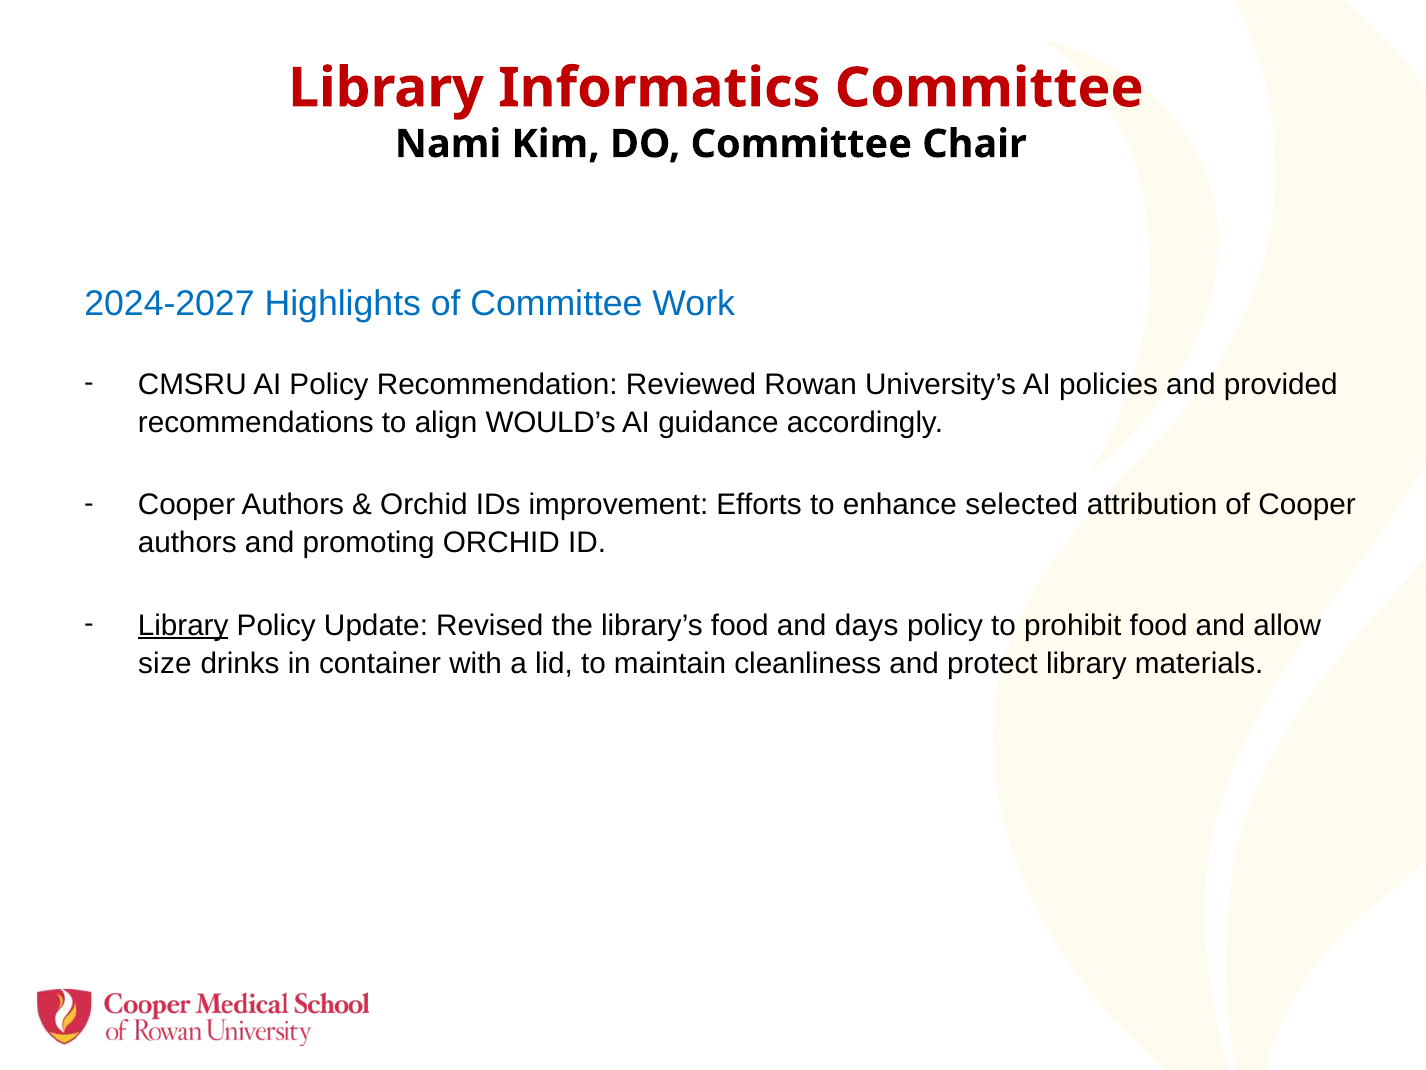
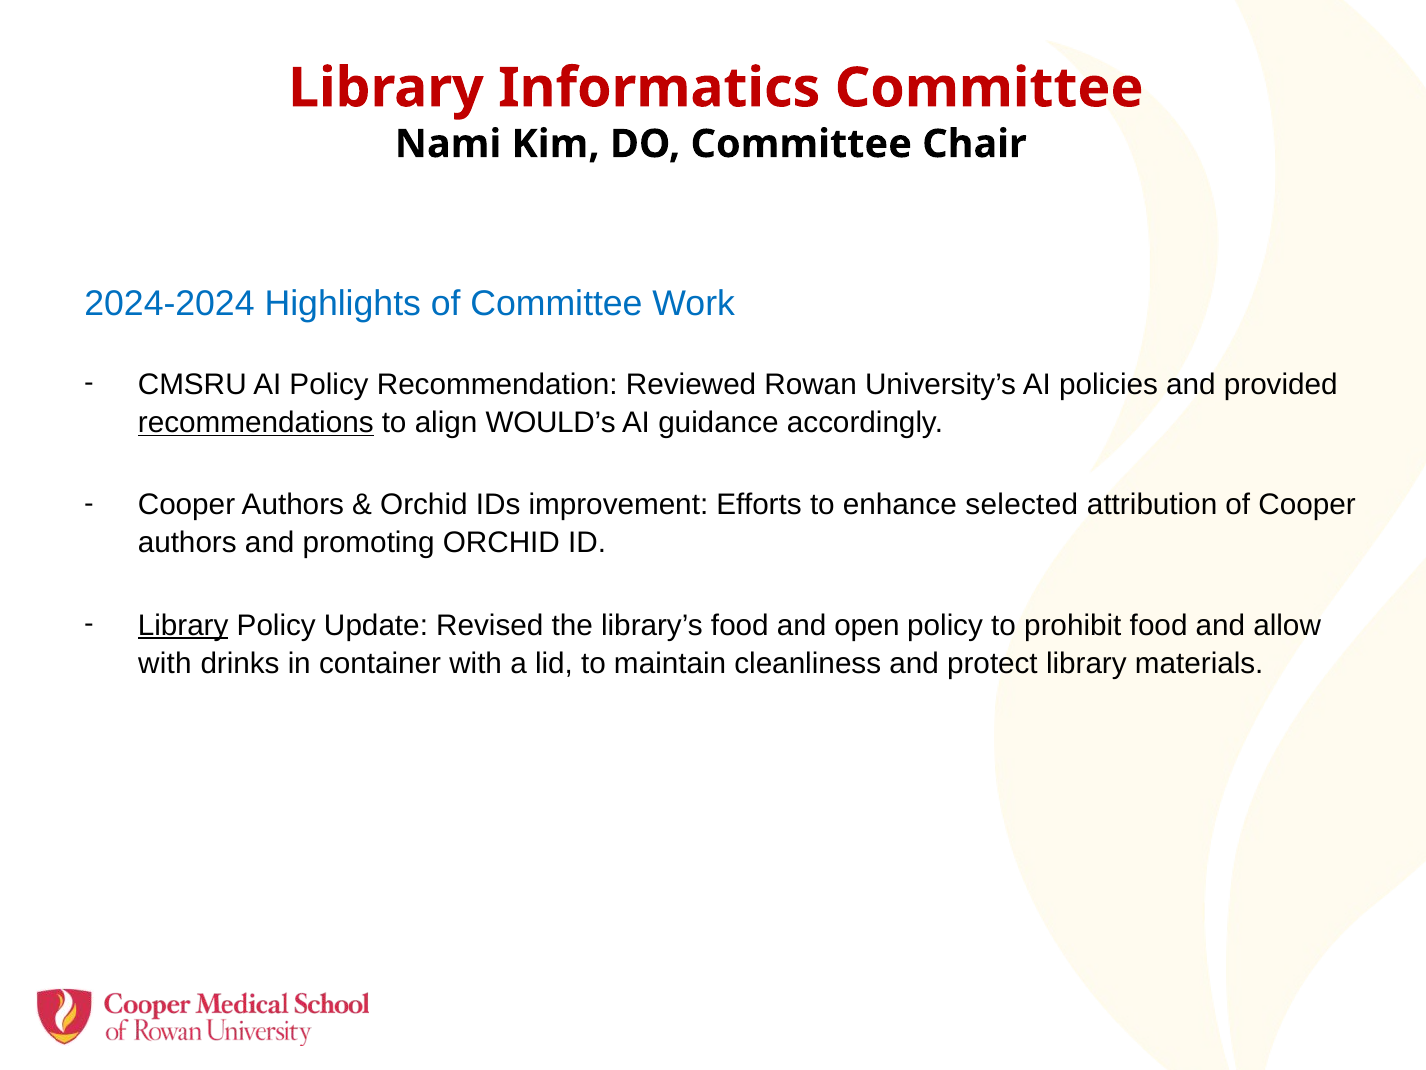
2024-2027: 2024-2027 -> 2024-2024 (169, 304)
recommendations underline: none -> present (256, 423)
days: days -> open (867, 625)
size: size -> with (165, 663)
